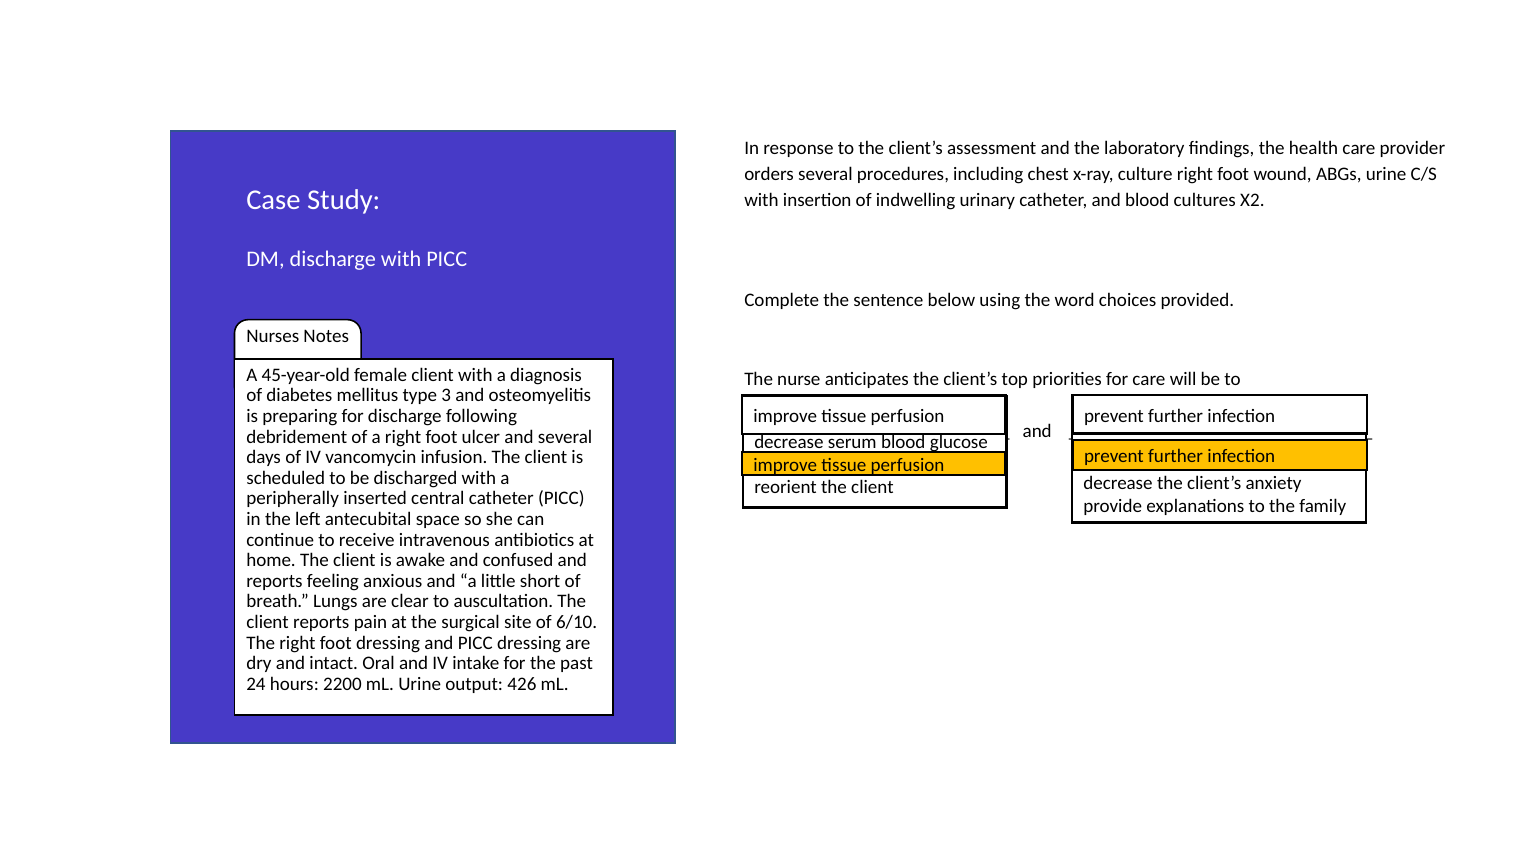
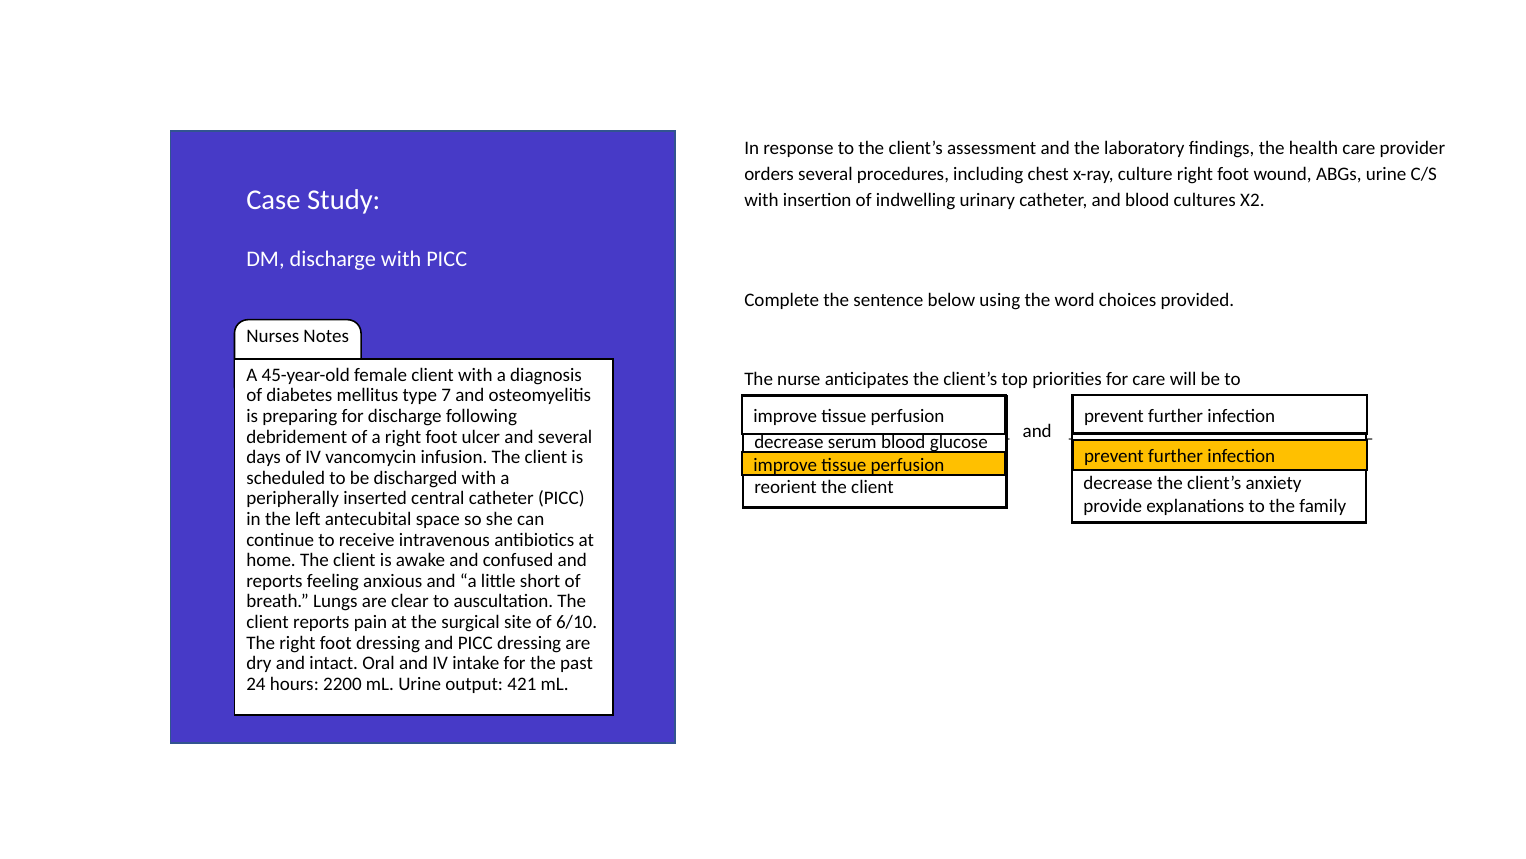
3: 3 -> 7 (446, 395)
426: 426 -> 421 (522, 684)
